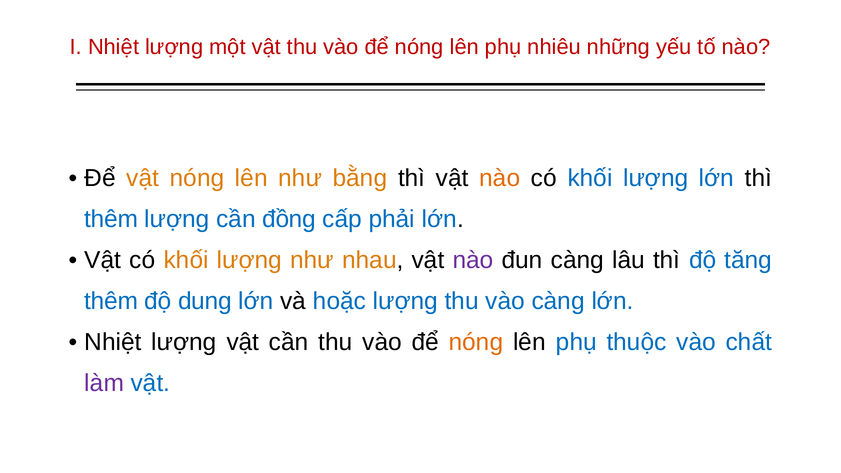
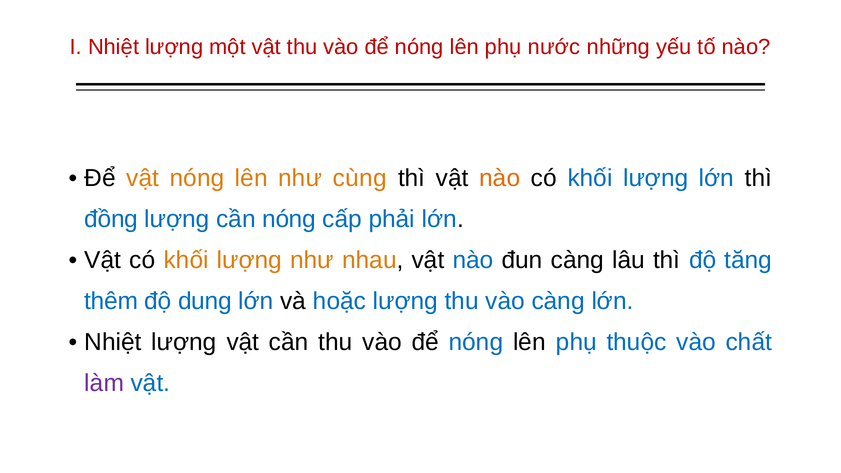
nhiêu: nhiêu -> nước (554, 47)
bằng: bằng -> cùng (360, 178)
thêm: thêm -> đồng (111, 219)
cần đồng: đồng -> nóng (289, 219)
nào colour: purple -> blue (473, 260)
nóng colour: orange -> blue (476, 342)
